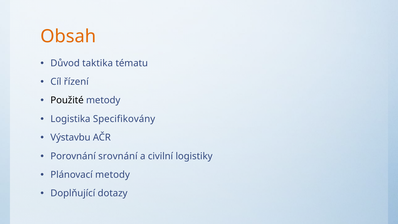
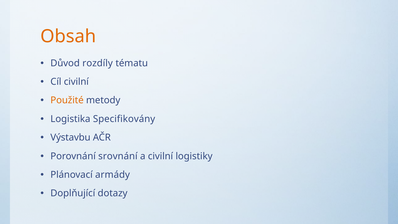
taktika: taktika -> rozdíly (98, 63)
Cíl řízení: řízení -> civilní (76, 82)
Použité colour: black -> orange (67, 100)
Plánovací metody: metody -> armády (113, 175)
